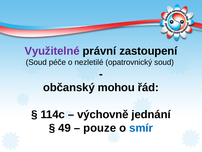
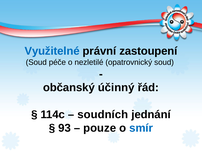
Využitelné colour: purple -> blue (52, 51)
mohou: mohou -> účinný (116, 87)
výchovně: výchovně -> soudních (103, 114)
49: 49 -> 93 (65, 128)
